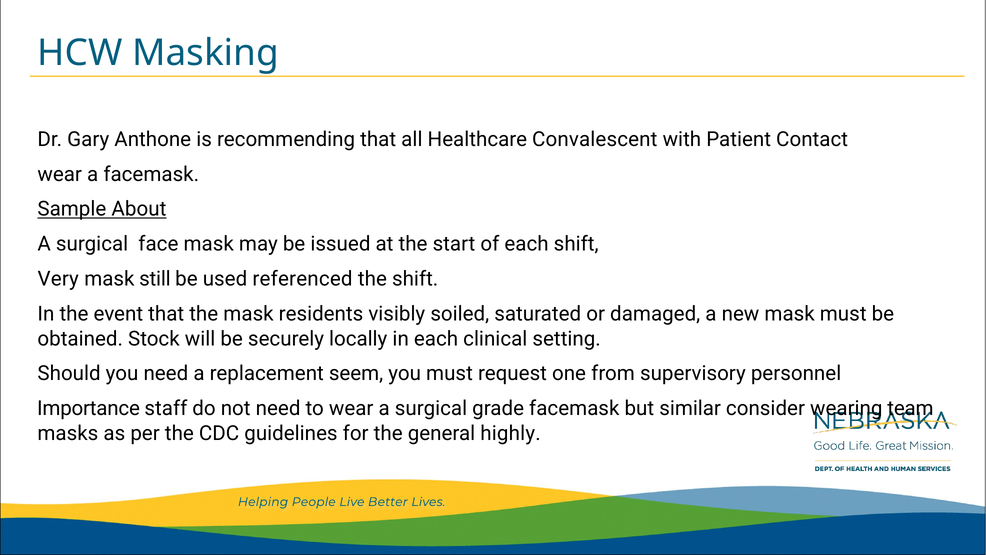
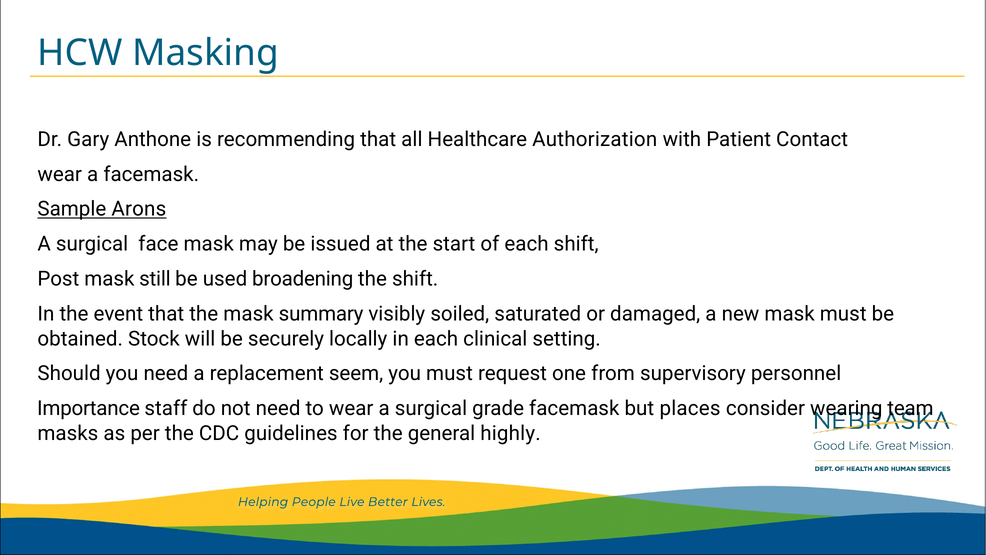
Convalescent: Convalescent -> Authorization (595, 139)
About: About -> Arons (139, 209)
Very: Very -> Post (58, 279)
referenced: referenced -> broadening (303, 279)
residents: residents -> summary (321, 314)
similar: similar -> places (690, 408)
